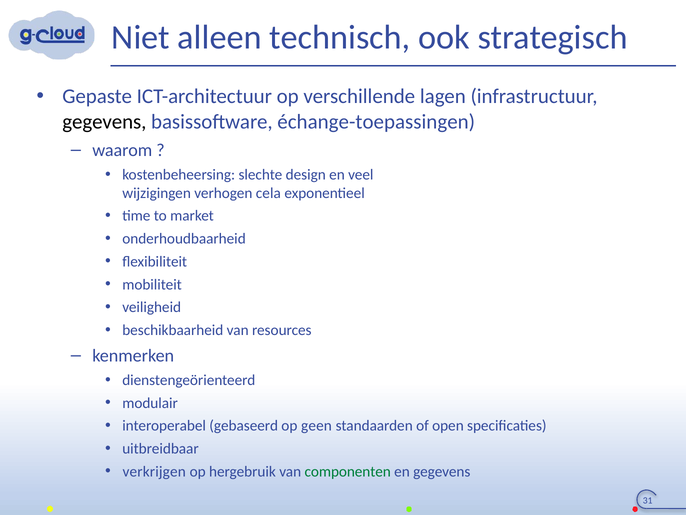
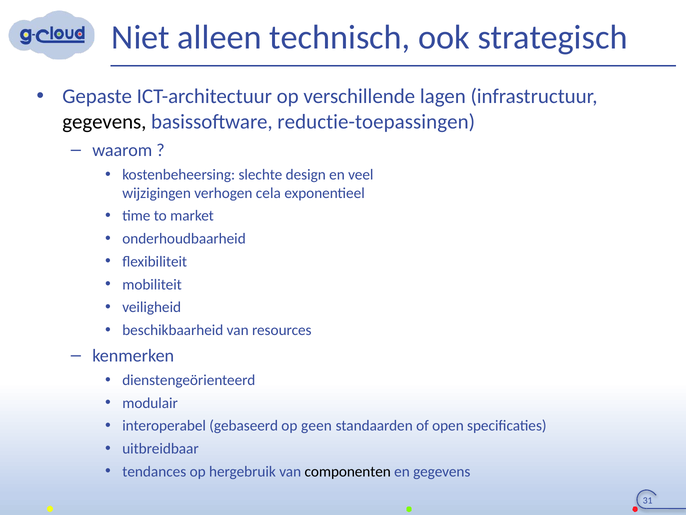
échange-toepassingen: échange-toepassingen -> reductie-toepassingen (376, 122)
verkrijgen: verkrijgen -> tendances (154, 471)
componenten colour: green -> black (348, 471)
